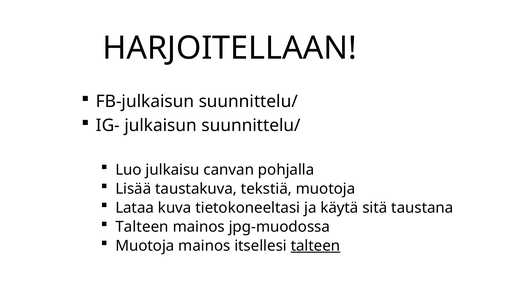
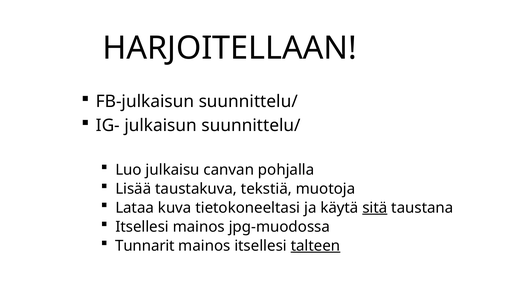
sitä underline: none -> present (375, 208)
Talteen: Talteen -> Itsellesi (142, 227)
Muotoja: Muotoja -> Tunnarit (145, 246)
